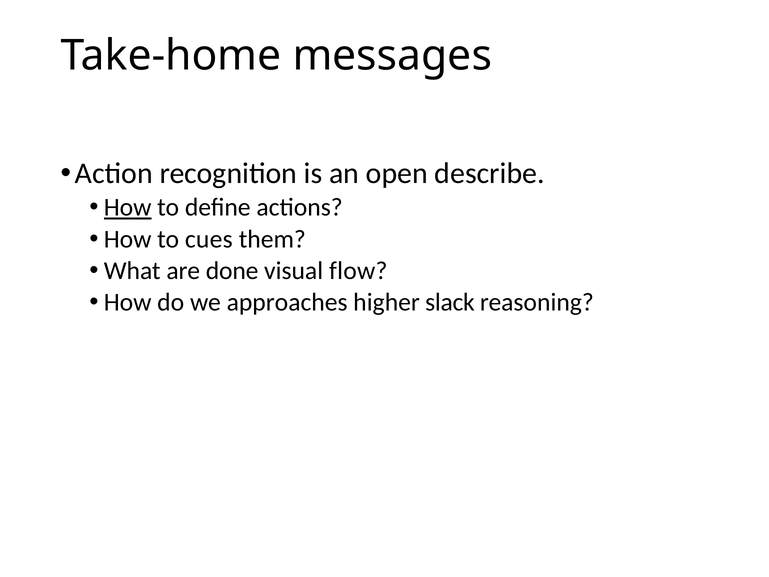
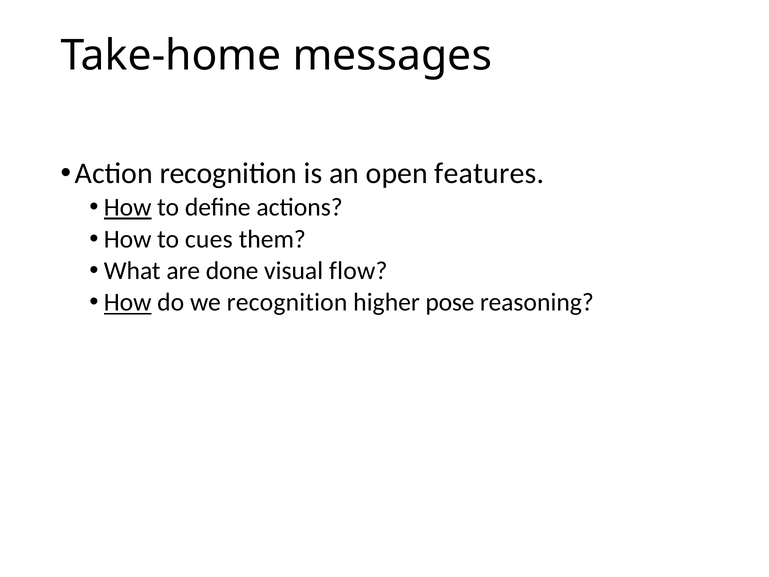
describe: describe -> features (489, 173)
How underline: none -> present (128, 302)
we approaches: approaches -> recognition (287, 302)
slack: slack -> pose (450, 302)
